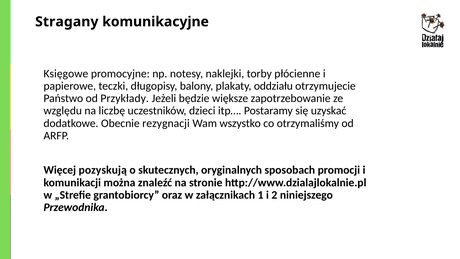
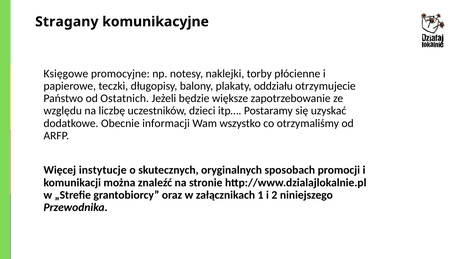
Przykłady: Przykłady -> Ostatnich (125, 98)
rezygnacji: rezygnacji -> informacji (166, 123)
pozyskują: pozyskują -> instytucje (103, 170)
